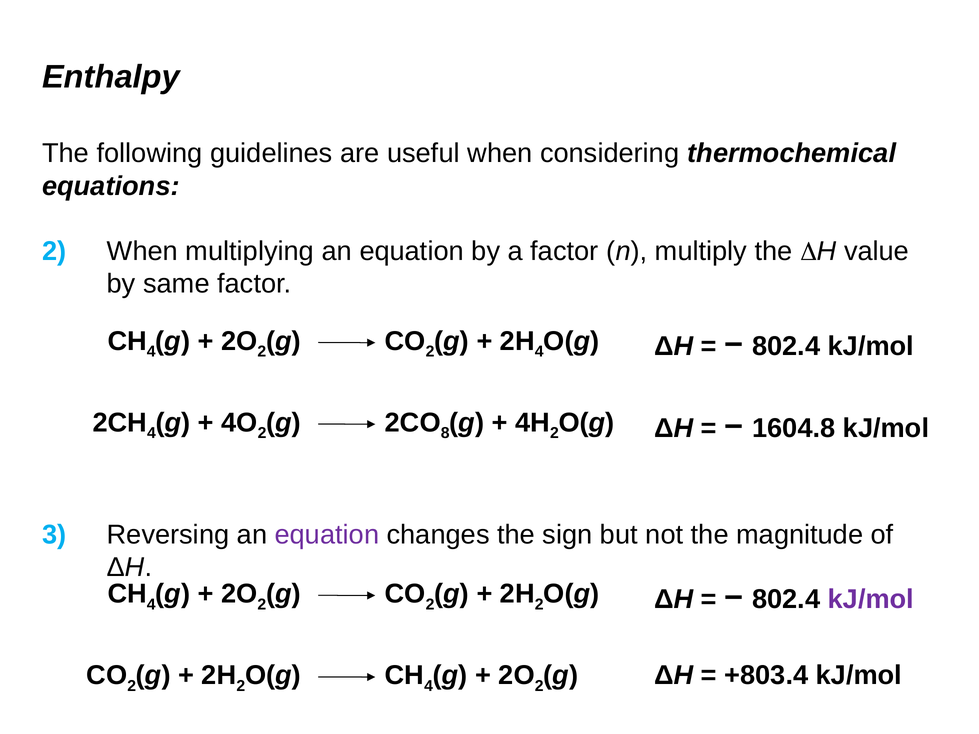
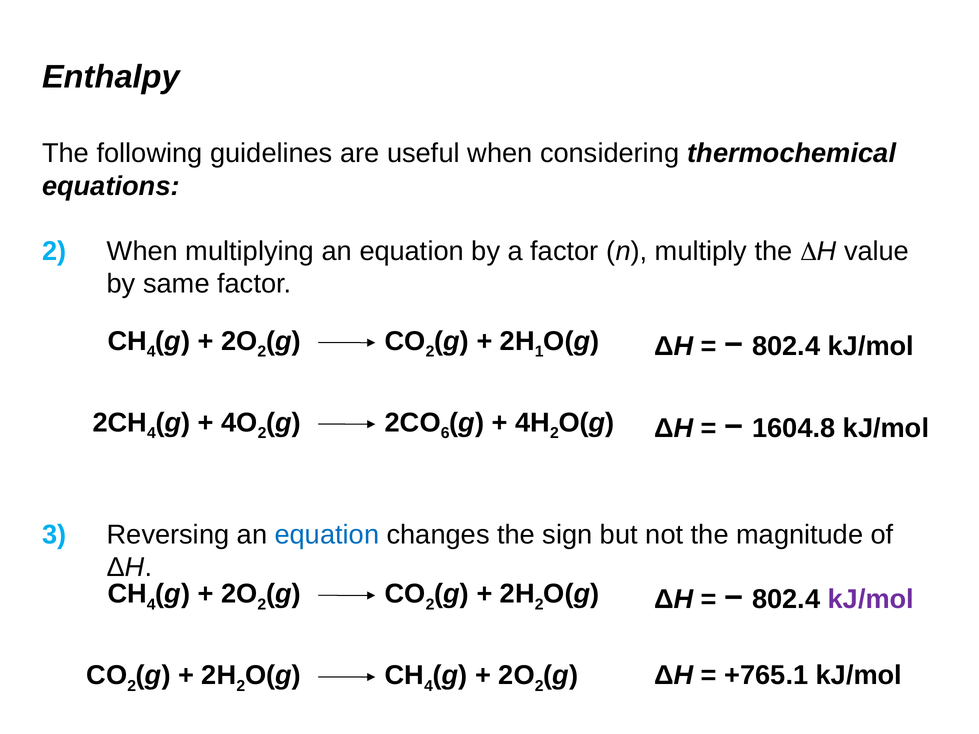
4: 4 -> 1 (539, 352)
8: 8 -> 6 (445, 433)
equation colour: purple -> blue (327, 535)
+803.4: +803.4 -> +765.1 (766, 676)
